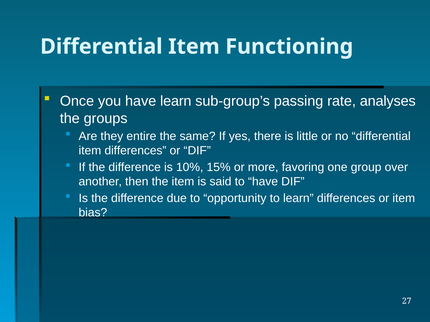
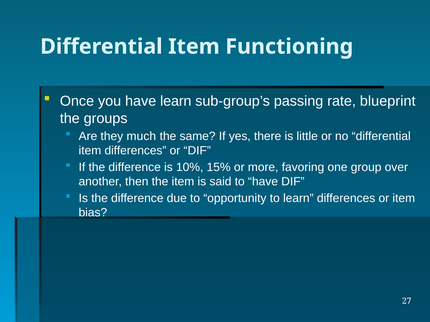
analyses: analyses -> blueprint (388, 101)
entire: entire -> much (141, 137)
